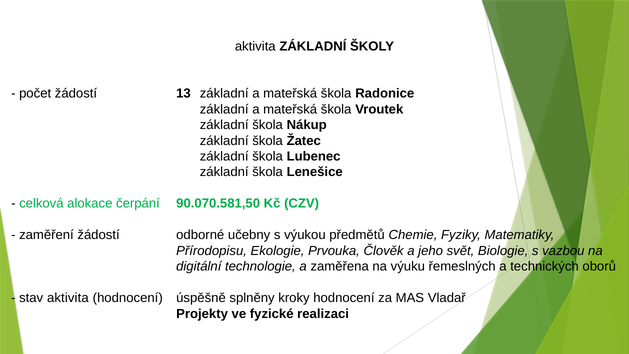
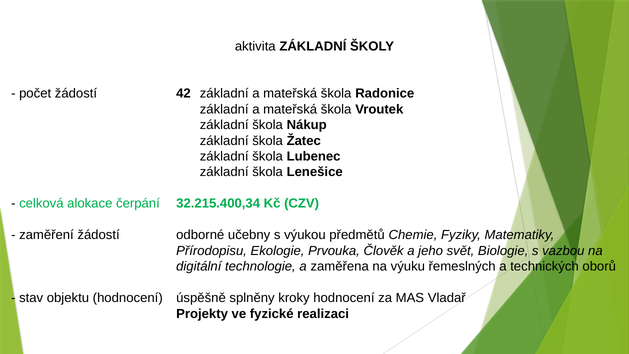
13: 13 -> 42 (184, 93)
90.070.581,50: 90.070.581,50 -> 32.215.400,34 (218, 204)
stav aktivita: aktivita -> objektu (68, 298)
